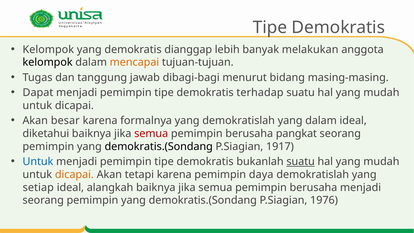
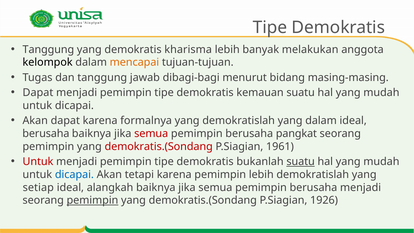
Kelompok: Kelompok -> Tanggung (48, 49)
dianggap: dianggap -> kharisma (188, 49)
terhadap: terhadap -> kemauan (260, 93)
Akan besar: besar -> dapat (65, 121)
diketahui: diketahui -> berusaha (46, 133)
demokratis.(Sondang colour: black -> red (159, 146)
1917: 1917 -> 1961 (280, 146)
Untuk colour: blue -> red (38, 161)
dicapai colour: orange -> blue (74, 174)
pemimpin daya: daya -> lebih (261, 174)
pemimpin underline: none -> present (92, 200)
1976: 1976 -> 1926 (324, 200)
